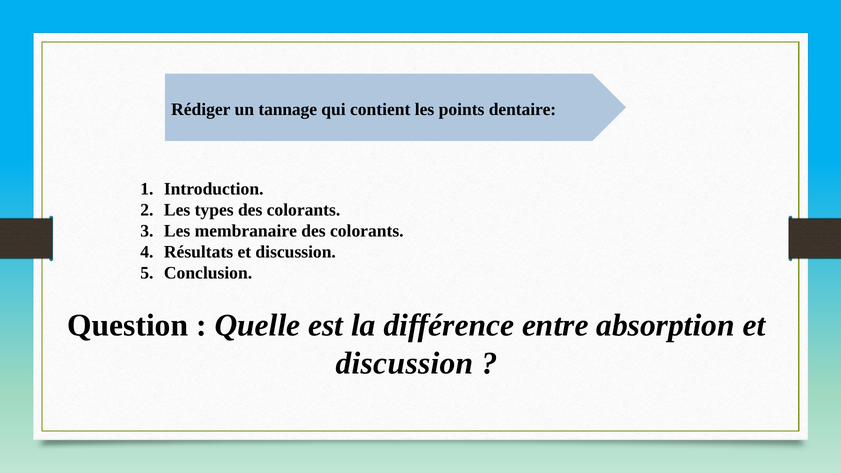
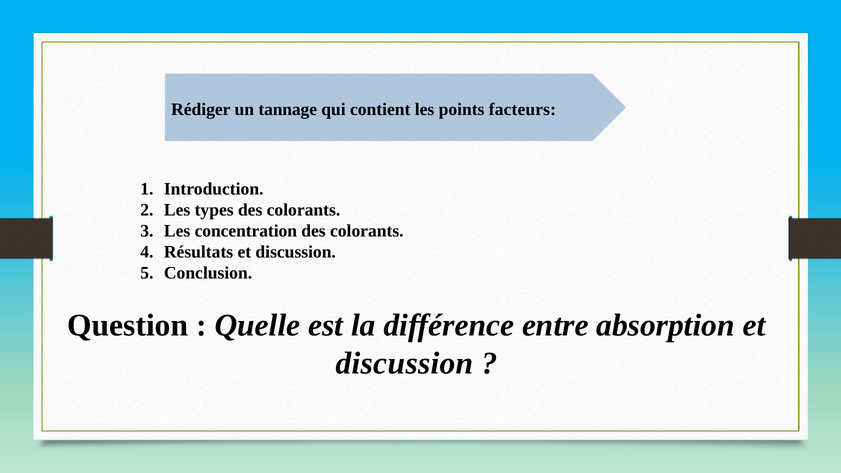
dentaire: dentaire -> facteurs (522, 110)
membranaire: membranaire -> concentration (246, 231)
